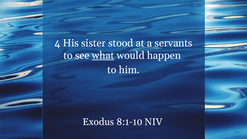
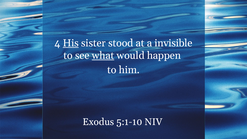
His underline: none -> present (71, 43)
servants: servants -> invisible (174, 43)
8:1-10: 8:1-10 -> 5:1-10 (129, 122)
